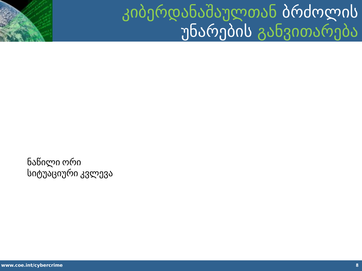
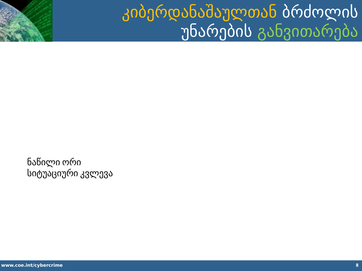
კიბერდანაშაულთან colour: light green -> yellow (199, 12)
